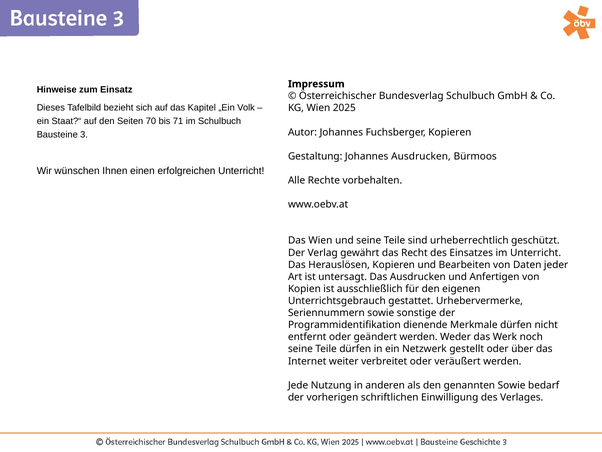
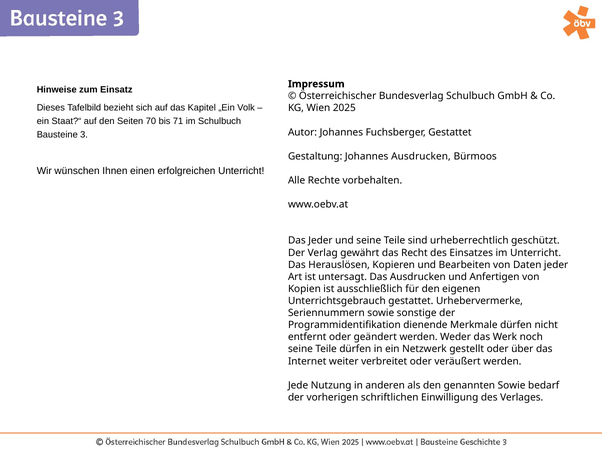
Fuchsberger Kopieren: Kopieren -> Gestattet (450, 132)
Das Wien: Wien -> Jeder (320, 240)
